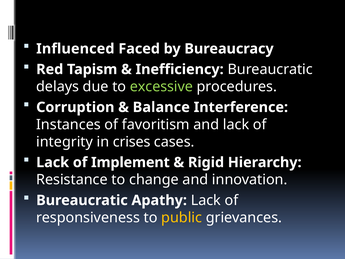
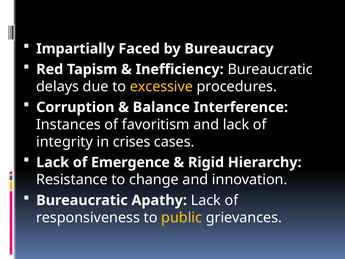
Influenced: Influenced -> Impartially (75, 49)
excessive colour: light green -> yellow (161, 87)
Implement: Implement -> Emergence (130, 162)
